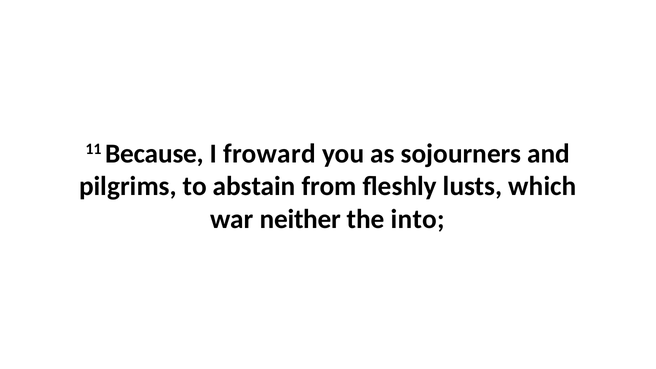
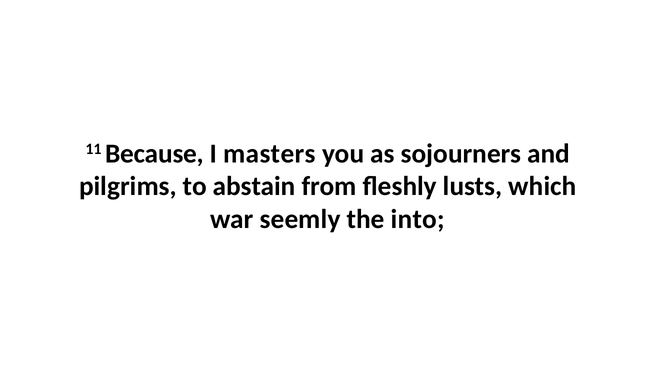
froward: froward -> masters (269, 154)
neither: neither -> seemly (300, 219)
